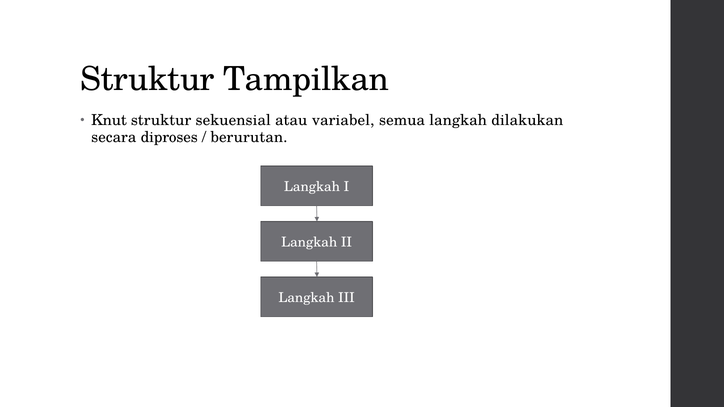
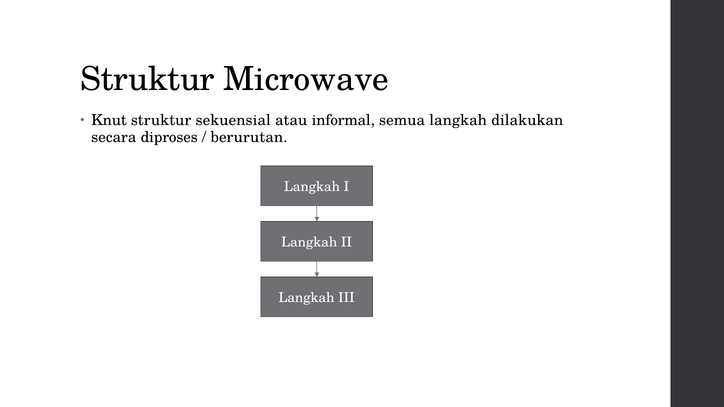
Tampilkan: Tampilkan -> Microwave (306, 80)
variabel: variabel -> informal (343, 120)
